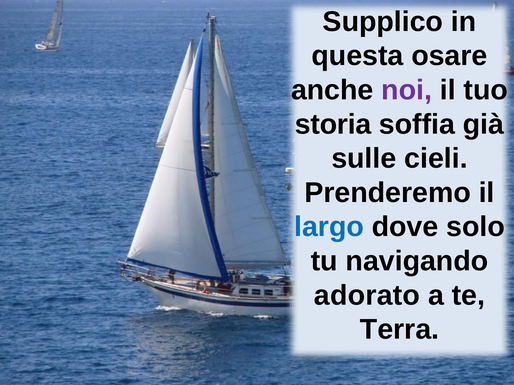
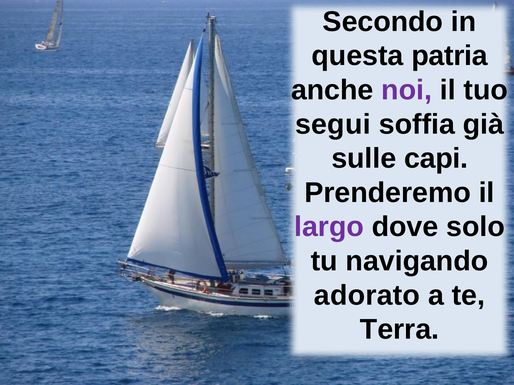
Supplico: Supplico -> Secondo (383, 22)
osare: osare -> patria (450, 56)
storia: storia -> segui (333, 124)
cieli: cieli -> capi (436, 159)
largo colour: blue -> purple (329, 227)
